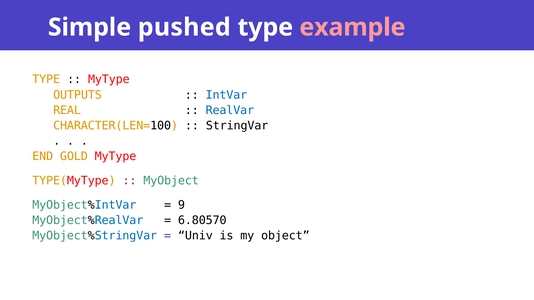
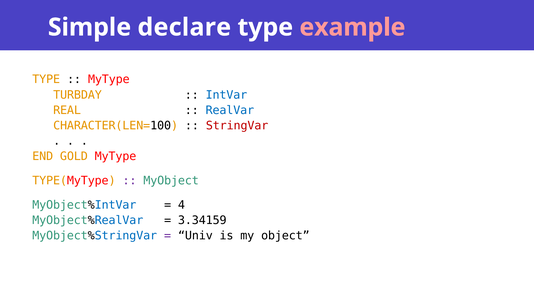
pushed: pushed -> declare (184, 27)
OUTPUTS: OUTPUTS -> TURBDAY (78, 95)
StringVar colour: black -> red (237, 126)
9: 9 -> 4 (181, 205)
6.80570: 6.80570 -> 3.34159 (202, 221)
